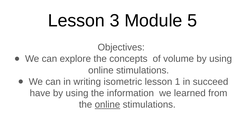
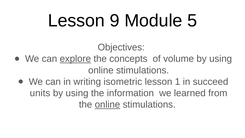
3: 3 -> 9 (115, 21)
explore underline: none -> present (75, 59)
have: have -> units (40, 93)
